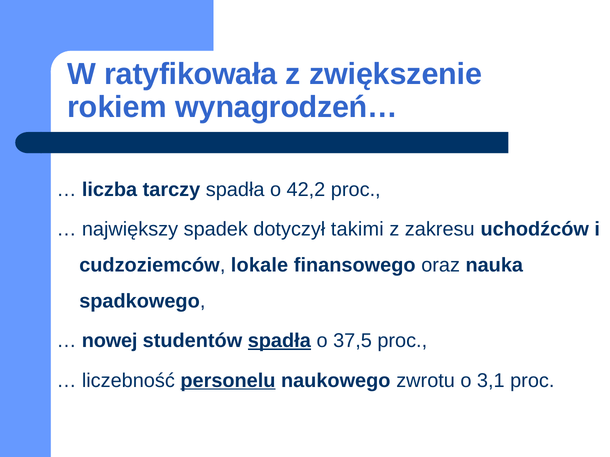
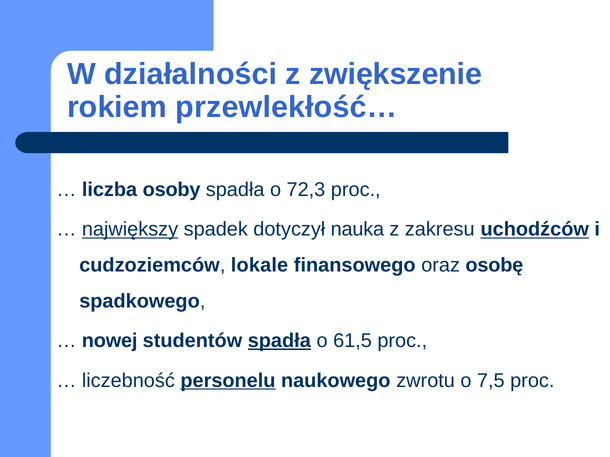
ratyfikowała: ratyfikowała -> działalności (191, 74)
wynagrodzeń…: wynagrodzeń… -> przewlekłość… (286, 107)
tarczy: tarczy -> osoby (172, 190)
42,2: 42,2 -> 72,3 (306, 190)
największy underline: none -> present (130, 230)
takimi: takimi -> nauka (357, 230)
uchodźców underline: none -> present (535, 230)
nauka: nauka -> osobę (494, 265)
37,5: 37,5 -> 61,5 (352, 341)
3,1: 3,1 -> 7,5 (491, 381)
